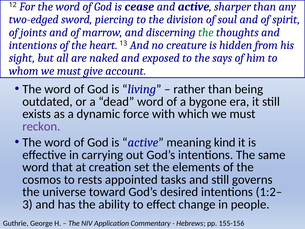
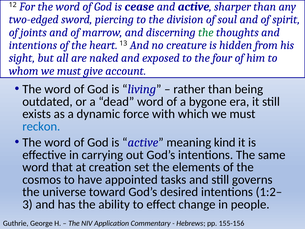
says: says -> four (222, 58)
reckon colour: purple -> blue (41, 126)
rests: rests -> have (90, 179)
